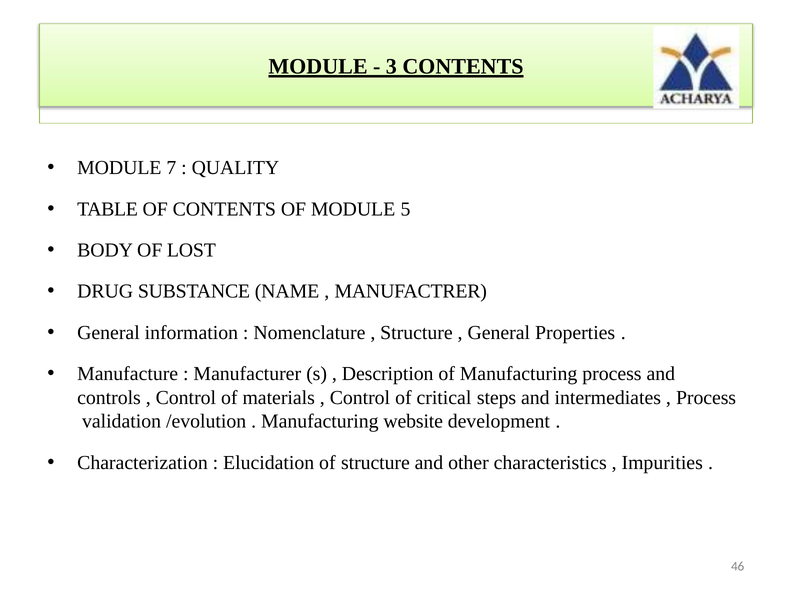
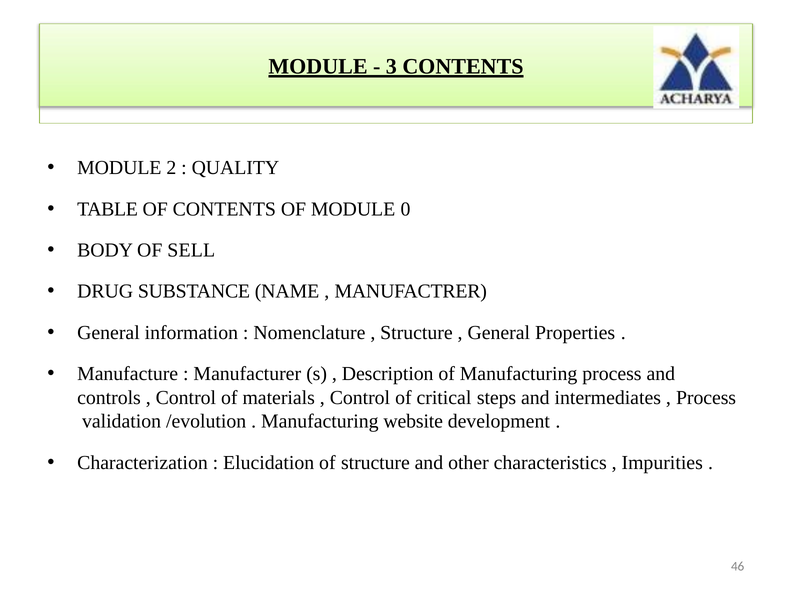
7: 7 -> 2 (171, 168)
5: 5 -> 0 (406, 209)
LOST: LOST -> SELL (191, 250)
